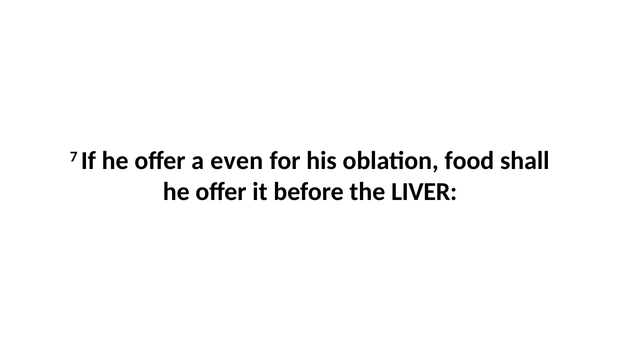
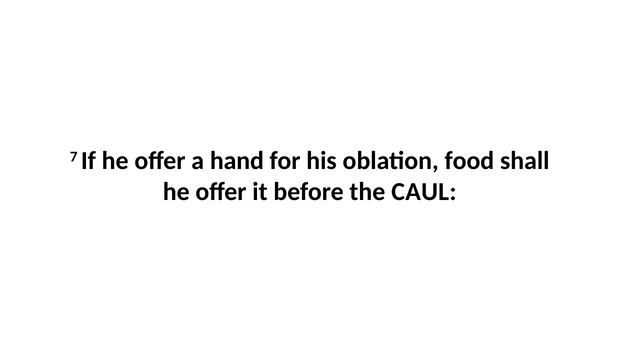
even: even -> hand (237, 161)
LIVER: LIVER -> CAUL (424, 192)
